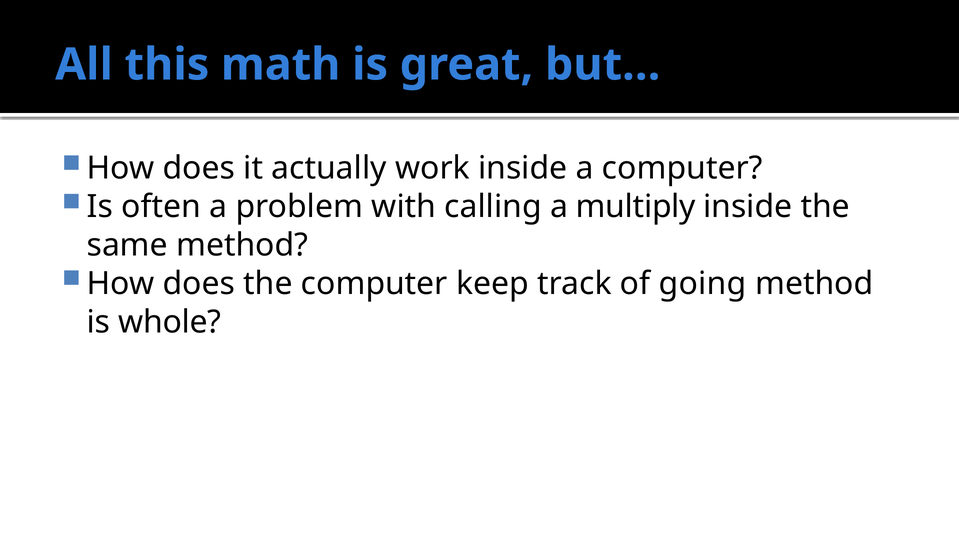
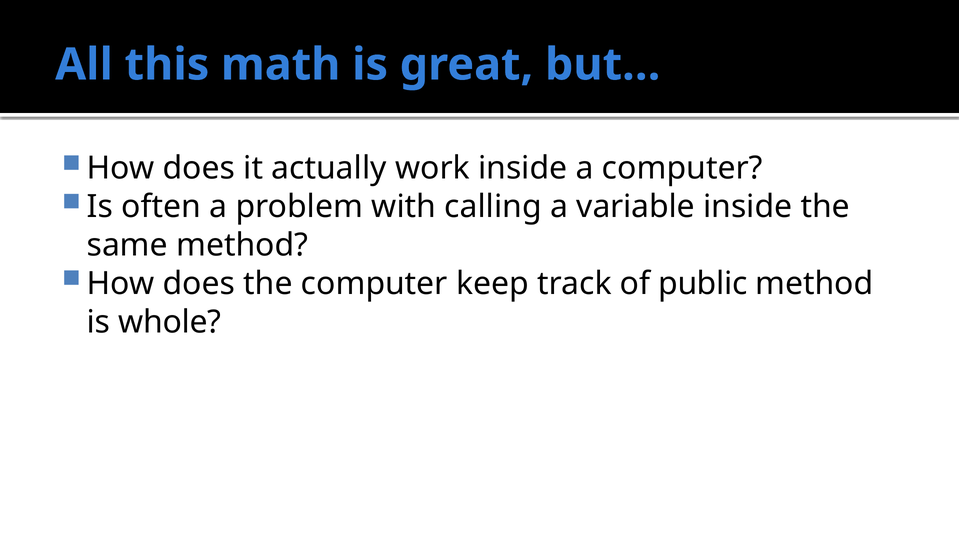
multiply: multiply -> variable (636, 207)
going: going -> public (703, 283)
